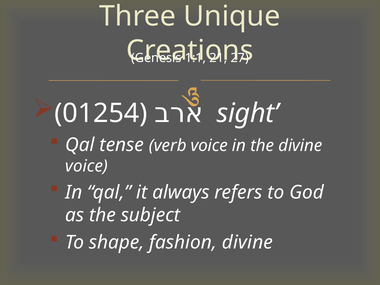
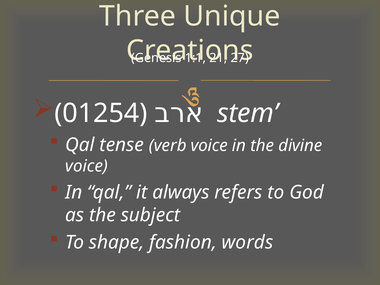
sight: sight -> stem (248, 113)
fashion divine: divine -> words (247, 242)
